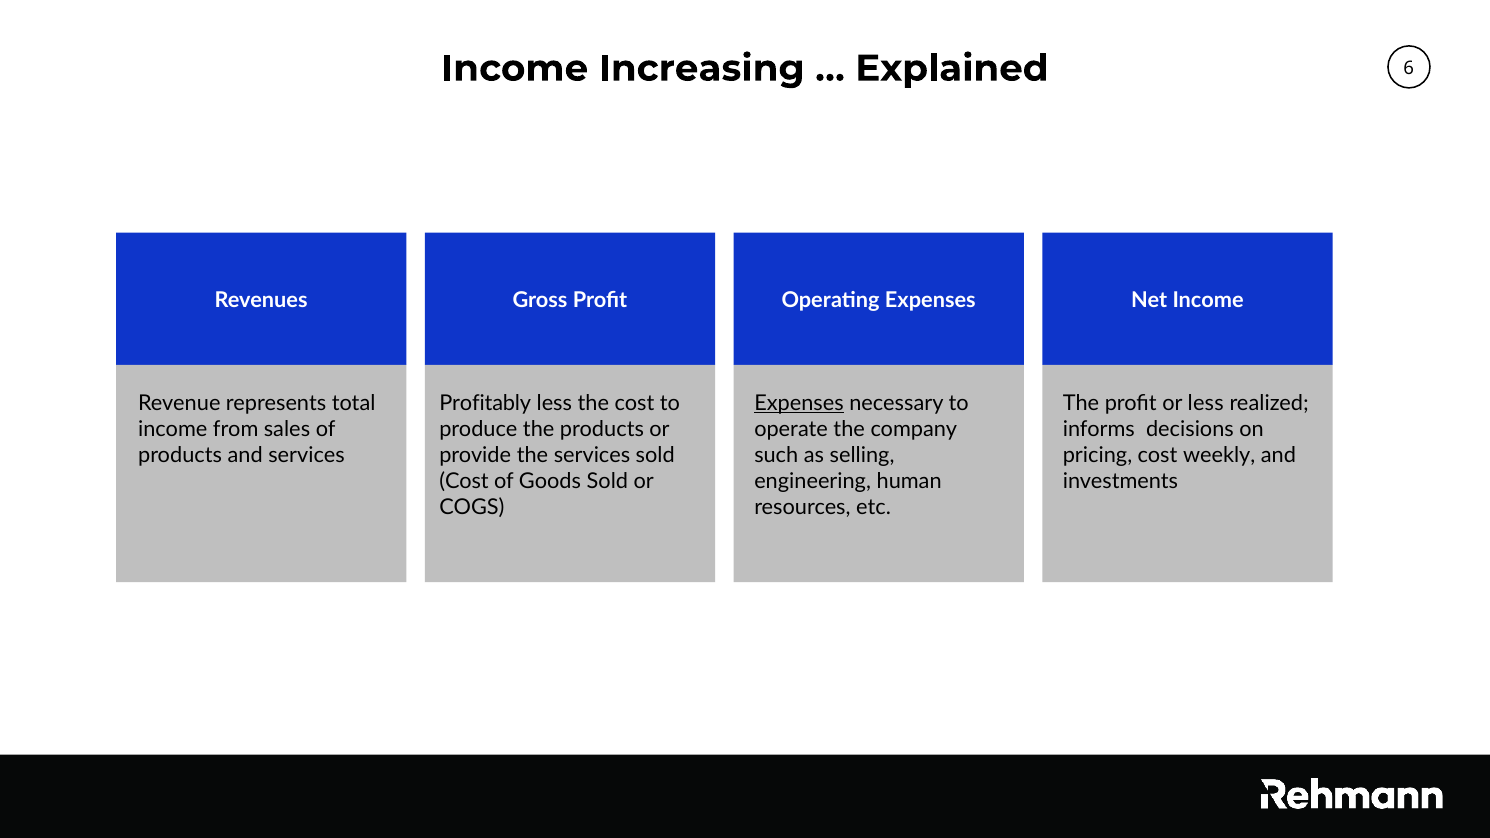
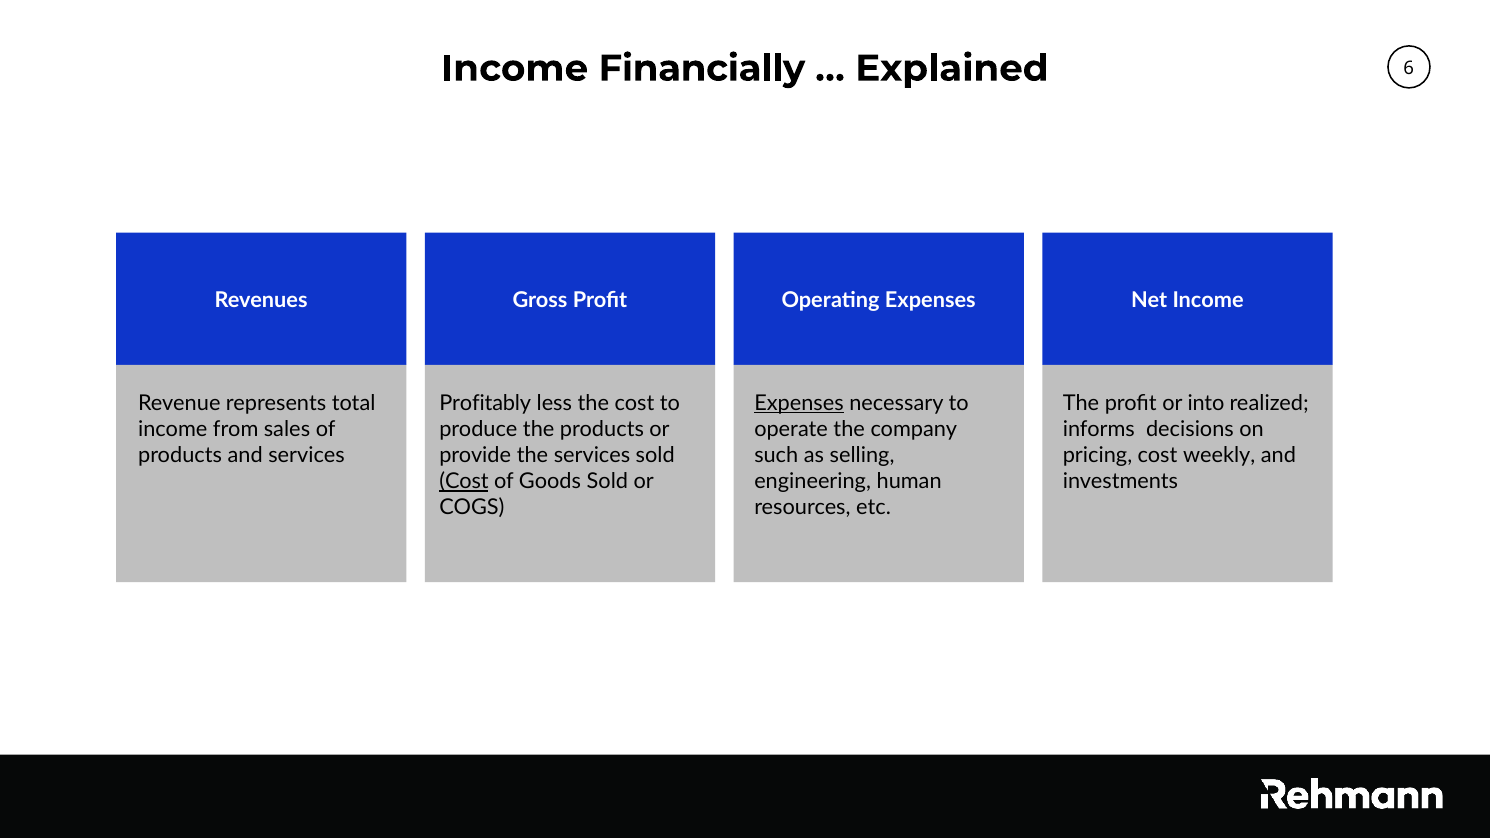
Increasing: Increasing -> Financially (702, 68)
or less: less -> into (1206, 403)
Cost underline: none -> present (464, 482)
